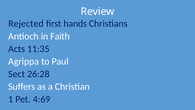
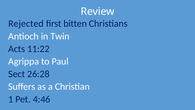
hands: hands -> bitten (75, 24)
Faith: Faith -> Twin (60, 36)
11:35: 11:35 -> 11:22 (38, 49)
4:69: 4:69 -> 4:46 (42, 99)
